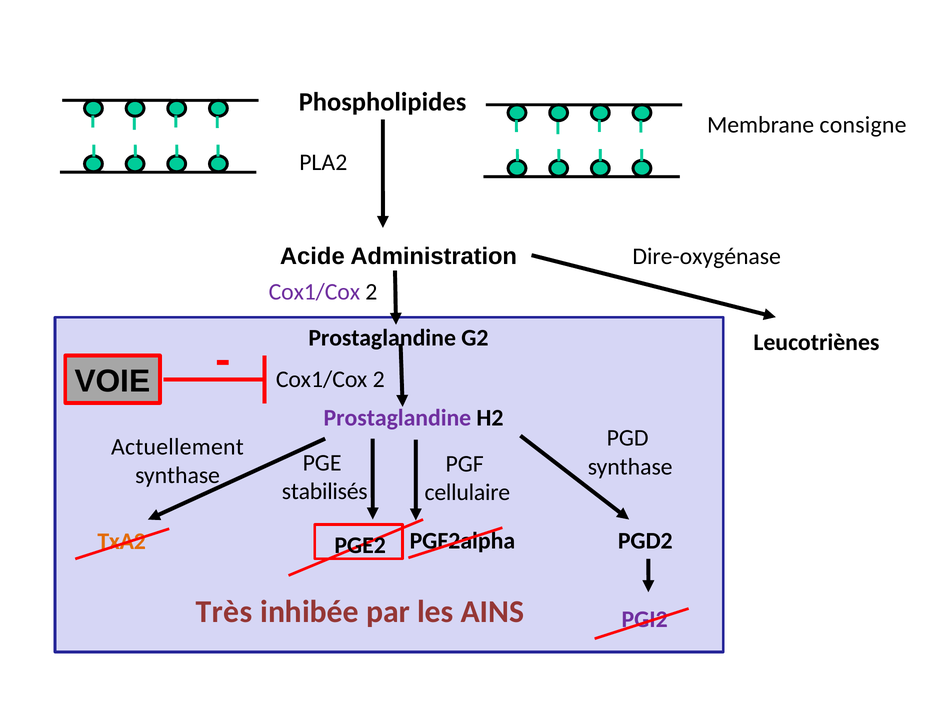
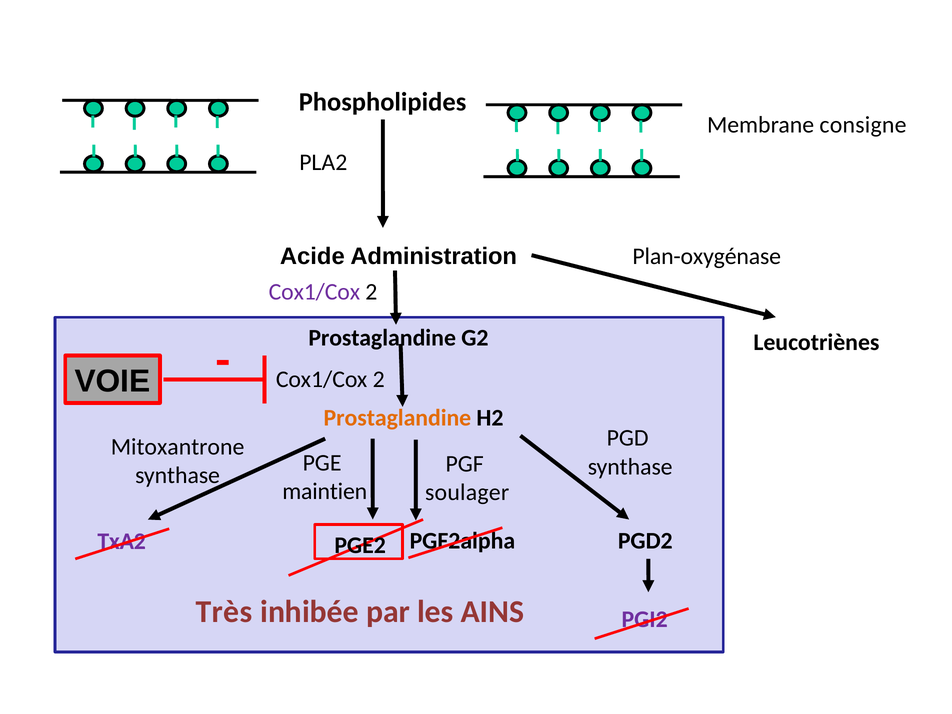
Dire-oxygénase: Dire-oxygénase -> Plan-oxygénase (707, 257)
Prostaglandine colour: purple -> orange (397, 418)
Actuellement: Actuellement -> Mitoxantrone (178, 447)
stabilisés: stabilisés -> maintien (325, 491)
cellulaire: cellulaire -> soulager (467, 493)
TxA2 colour: orange -> purple (122, 542)
